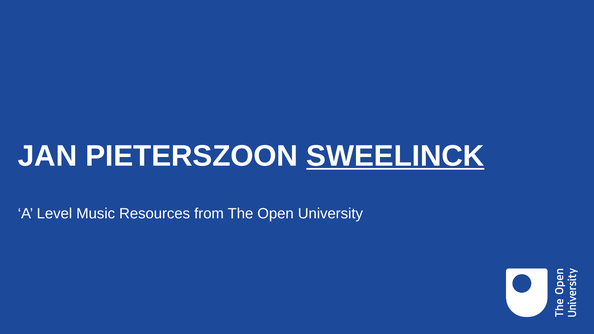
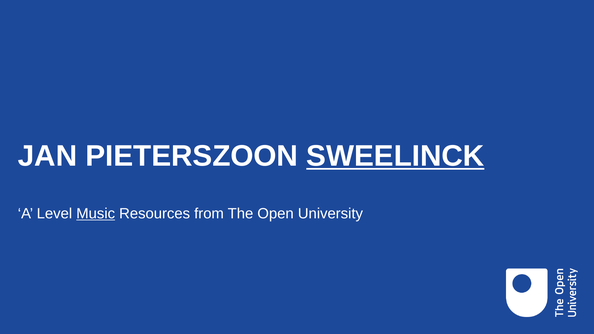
Music underline: none -> present (96, 214)
